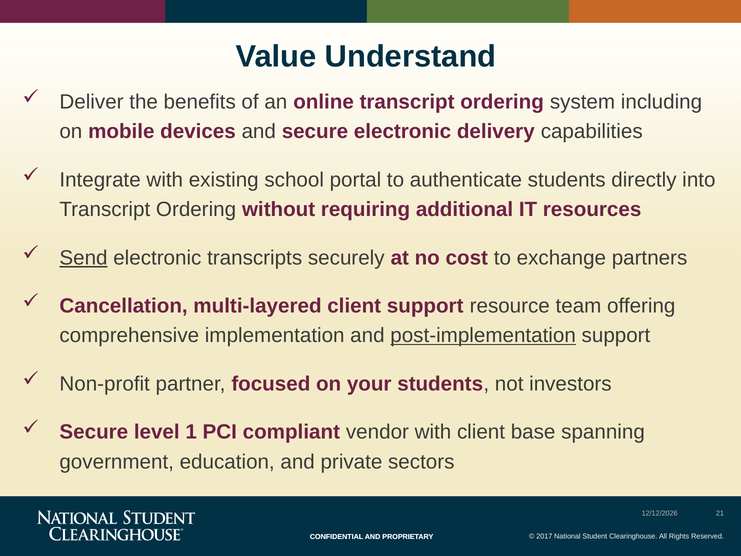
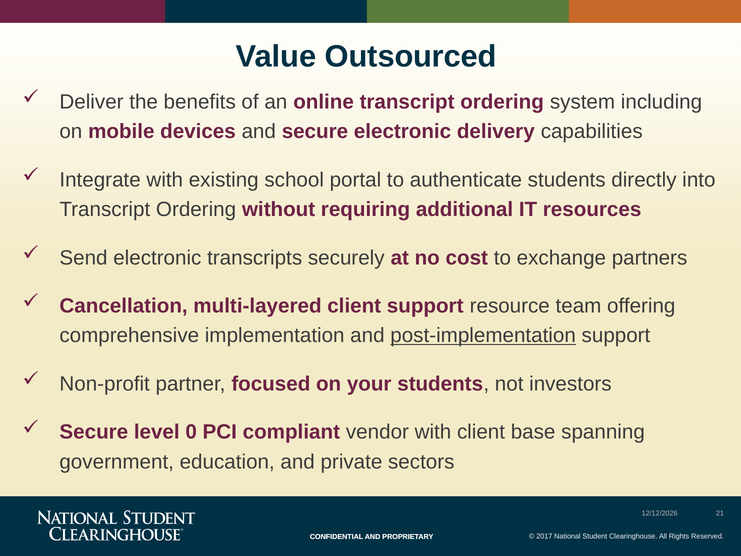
Understand: Understand -> Outsourced (411, 56)
Send underline: present -> none (84, 258)
1: 1 -> 0 (191, 432)
